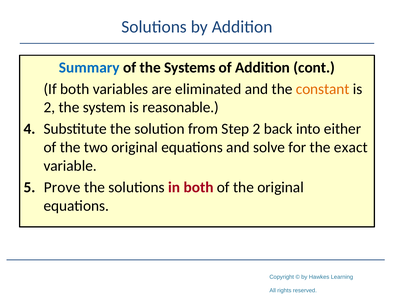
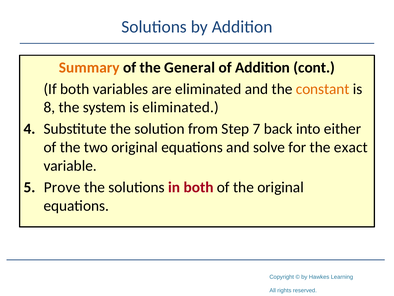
Summary colour: blue -> orange (89, 67)
Systems: Systems -> General (190, 67)
2: 2 -> 8 (49, 107)
is reasonable: reasonable -> eliminated (181, 107)
Step 2: 2 -> 7 (256, 129)
